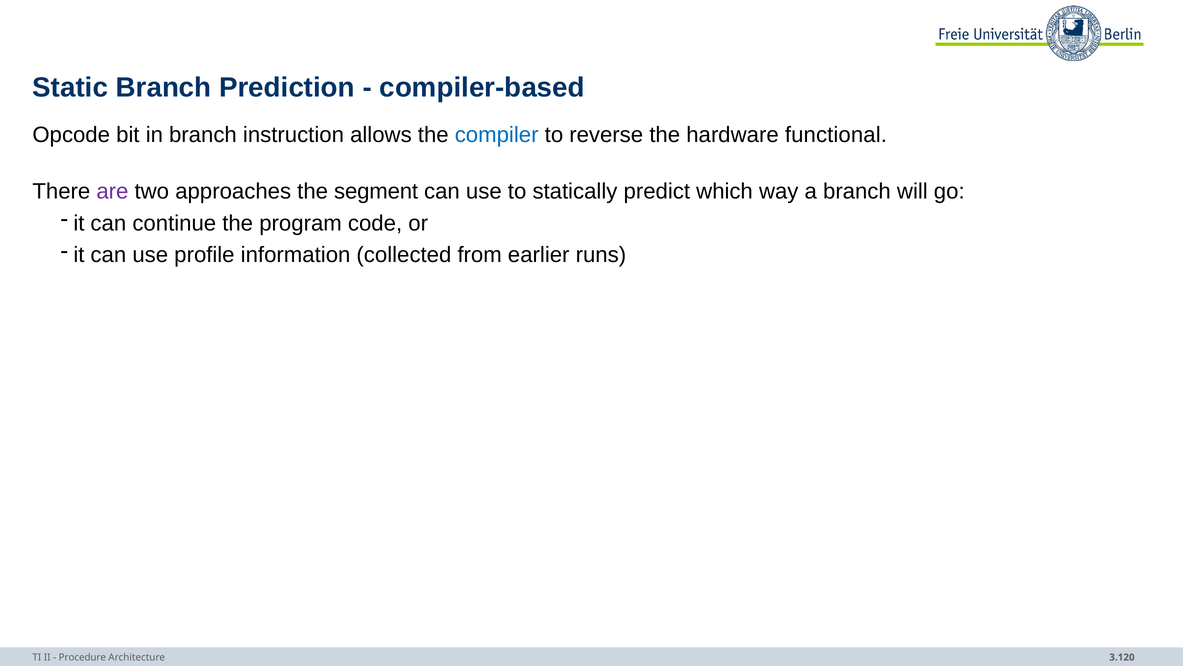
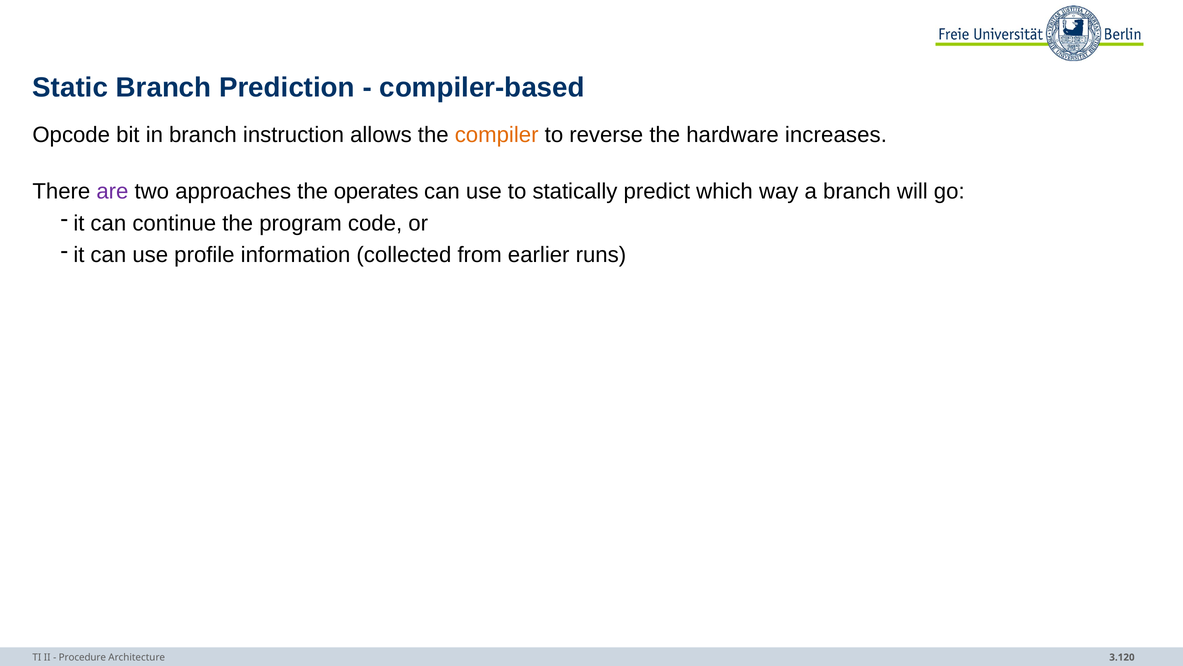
compiler colour: blue -> orange (497, 135)
functional: functional -> increases (836, 135)
segment: segment -> operates (376, 191)
